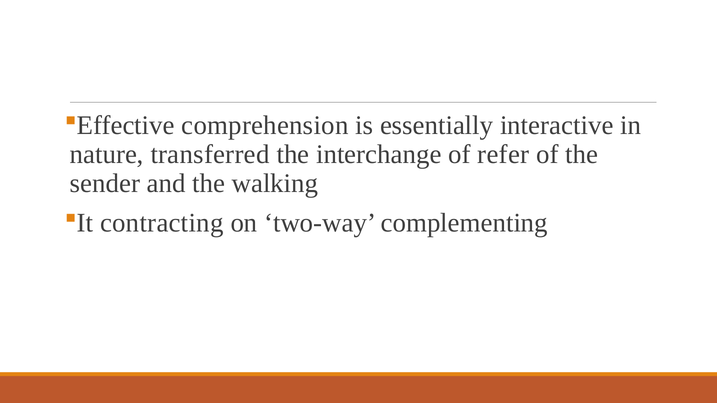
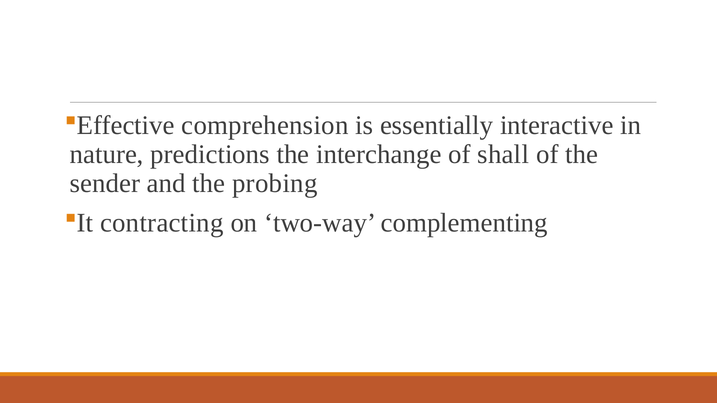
transferred: transferred -> predictions (210, 155)
refer: refer -> shall (503, 155)
walking: walking -> probing (275, 184)
